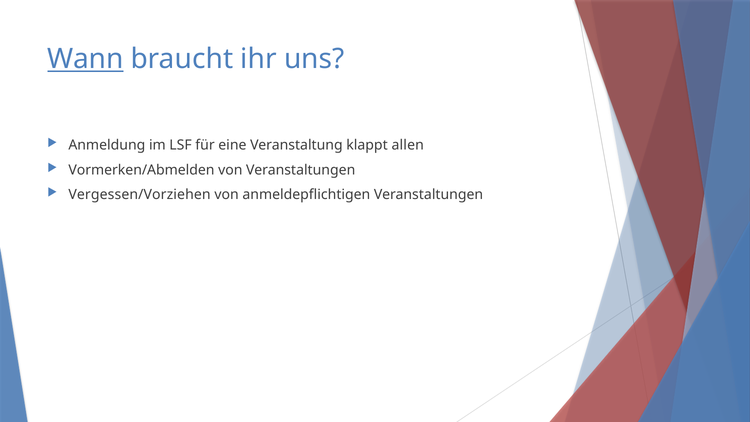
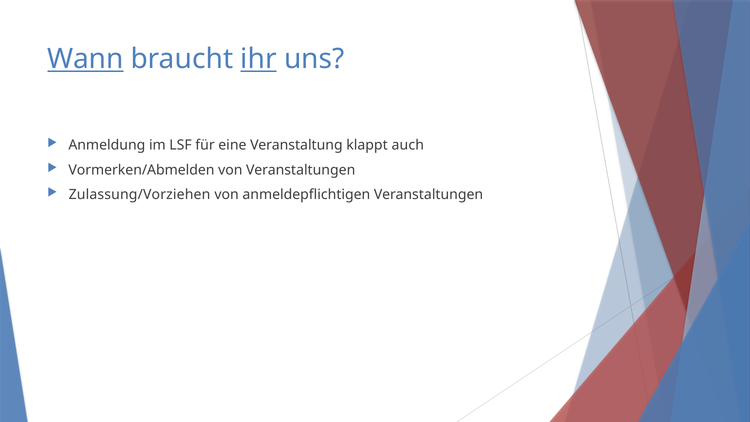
ihr underline: none -> present (259, 59)
allen: allen -> auch (408, 145)
Vergessen/Vorziehen: Vergessen/Vorziehen -> Zulassung/Vorziehen (140, 195)
